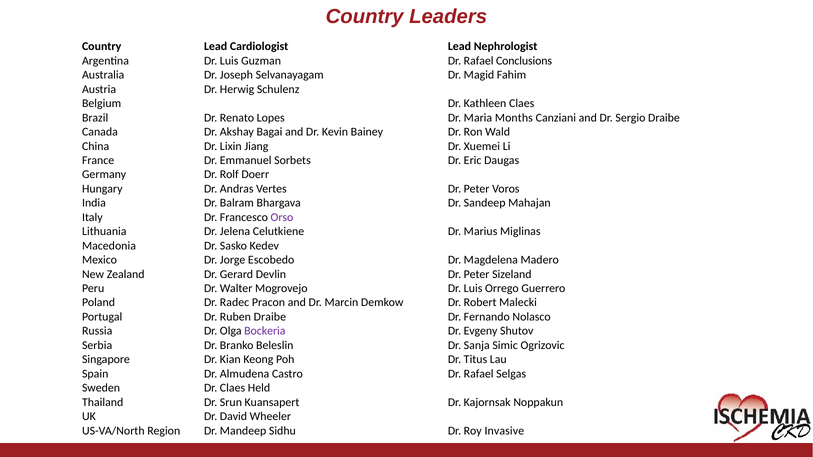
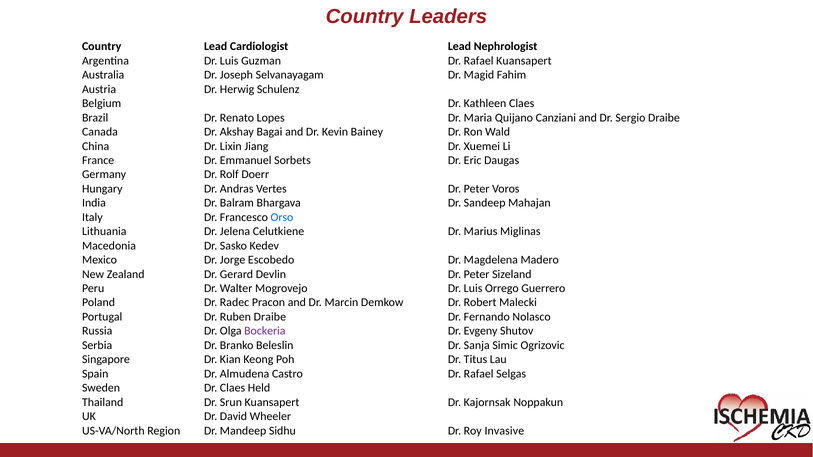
Rafael Conclusions: Conclusions -> Kuansapert (524, 61)
Months: Months -> Quijano (514, 118)
Orso colour: purple -> blue (282, 217)
